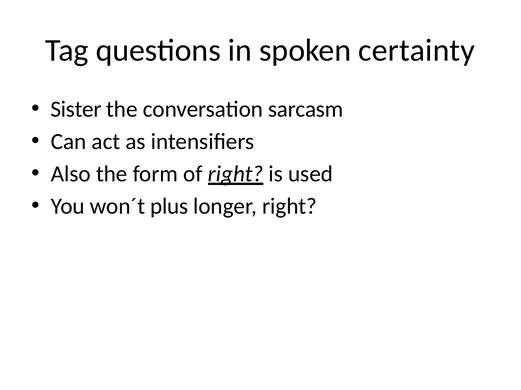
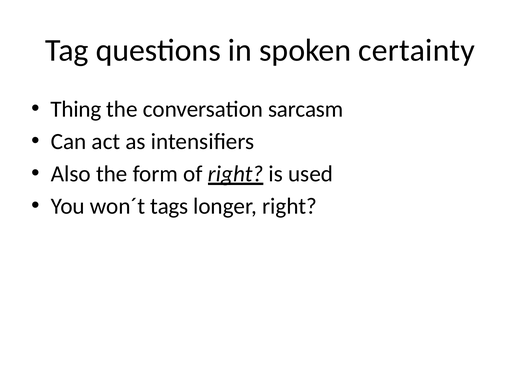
Sister: Sister -> Thing (76, 109)
plus: plus -> tags (169, 207)
